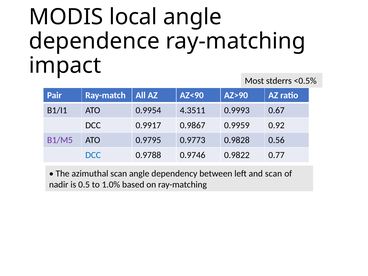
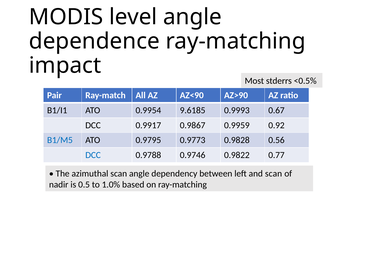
local: local -> level (133, 17)
4.3511: 4.3511 -> 9.6185 (193, 110)
B1/M5 colour: purple -> blue (60, 140)
